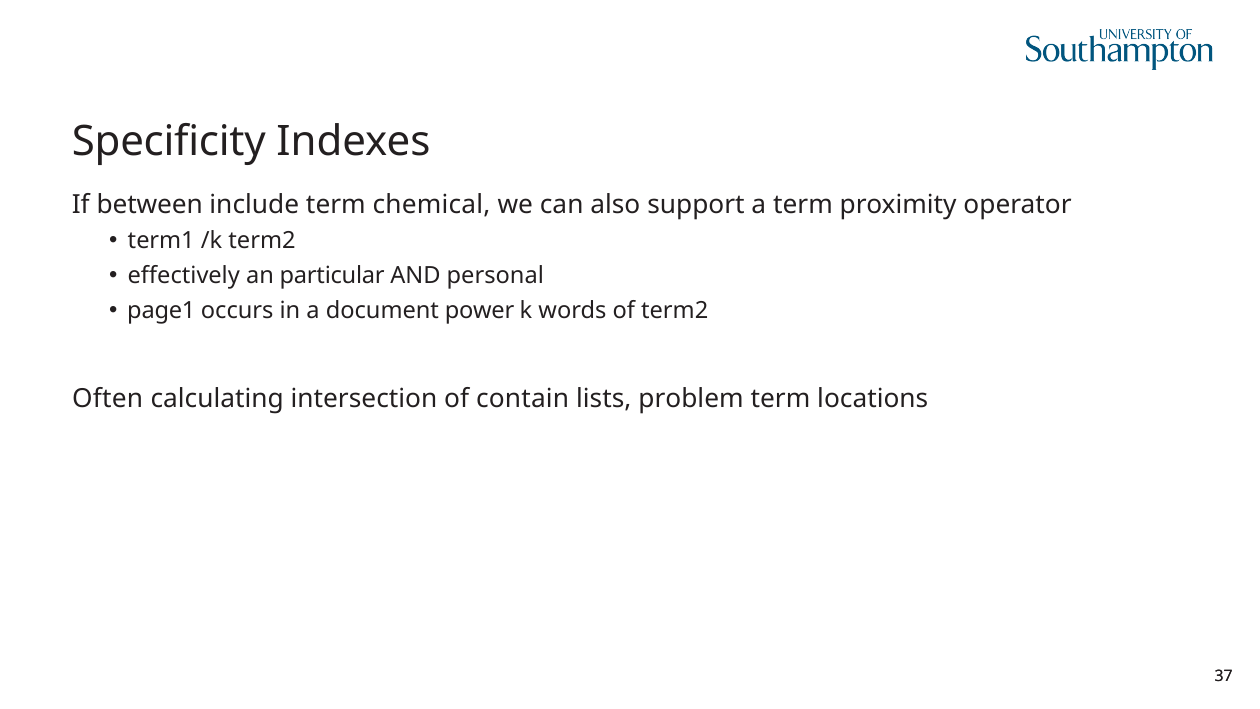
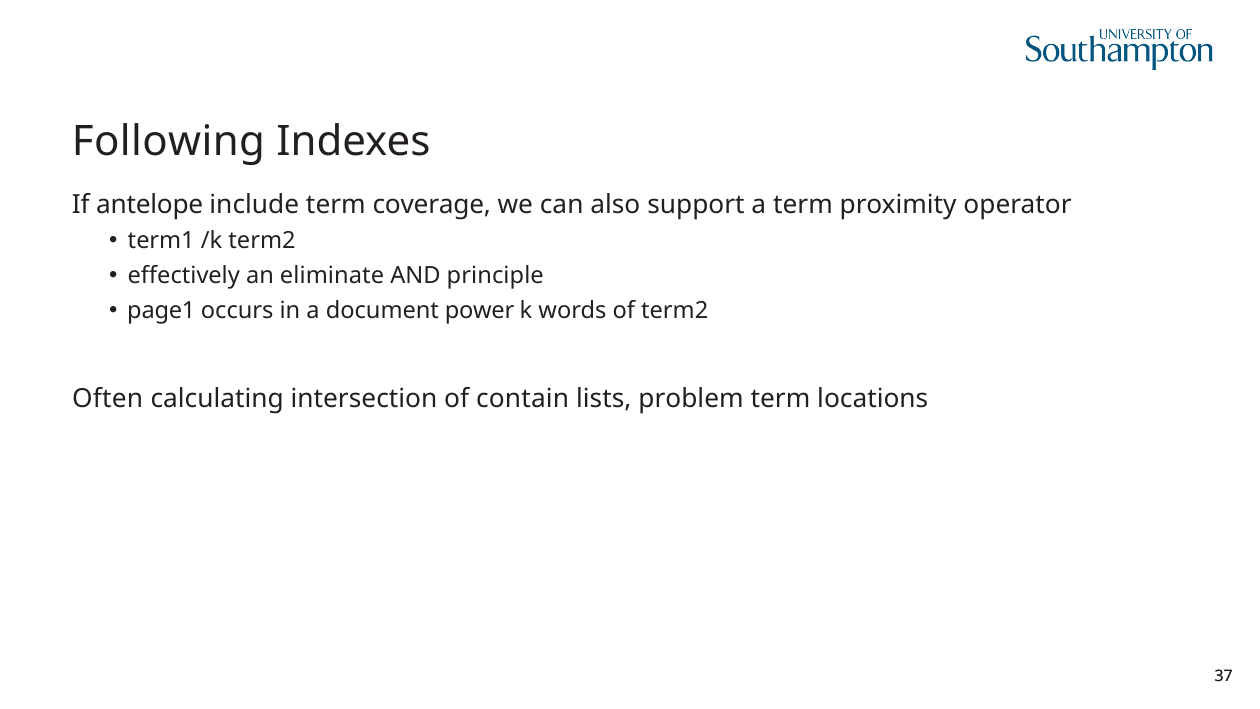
Specificity: Specificity -> Following (168, 142)
between: between -> antelope (150, 205)
chemical: chemical -> coverage (432, 205)
particular: particular -> eliminate (332, 276)
personal: personal -> principle (495, 276)
